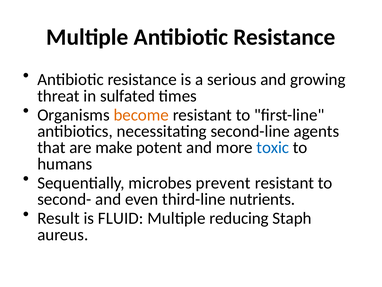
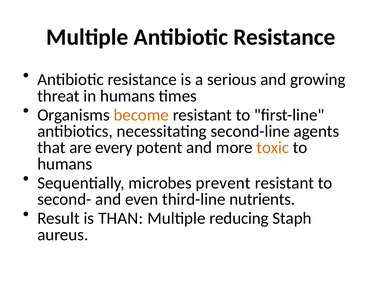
in sulfated: sulfated -> humans (128, 96)
make: make -> every (114, 147)
toxic colour: blue -> orange (273, 147)
FLUID: FLUID -> THAN (121, 218)
